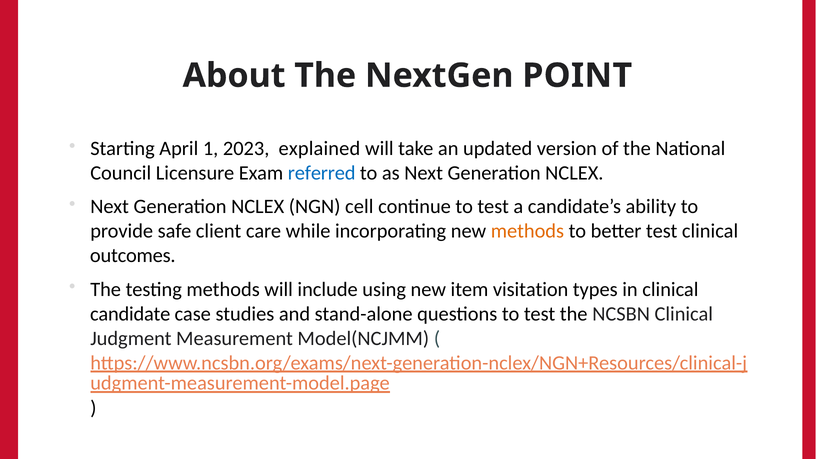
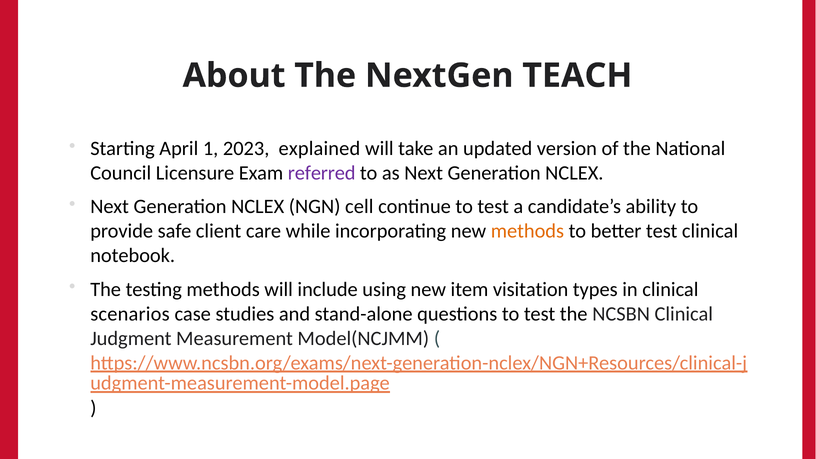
POINT: POINT -> TEACH (577, 76)
referred colour: blue -> purple (322, 173)
outcomes: outcomes -> notebook (133, 256)
candidate: candidate -> scenarios (130, 314)
